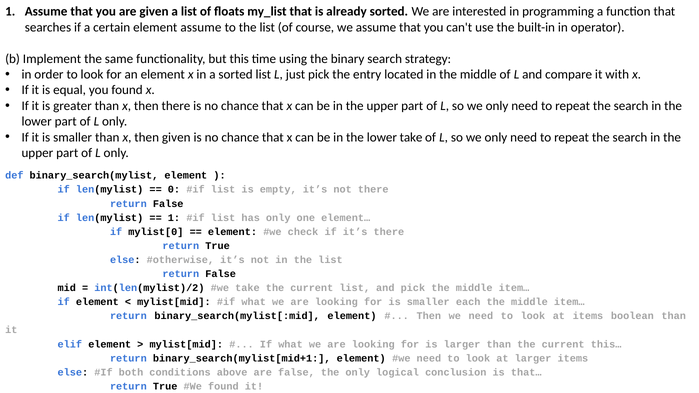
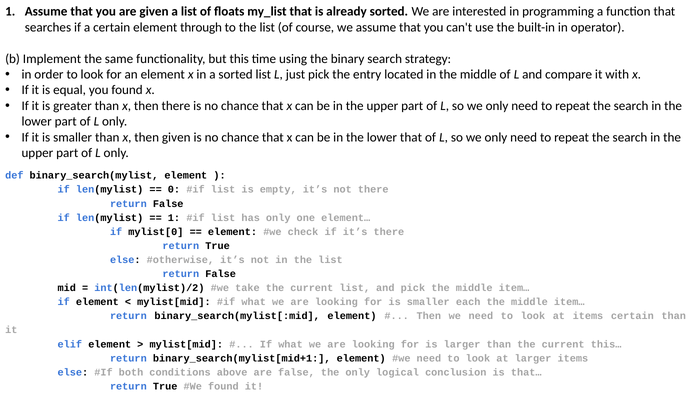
element assume: assume -> through (201, 27)
lower take: take -> that (411, 137)
items boolean: boolean -> certain (632, 316)
